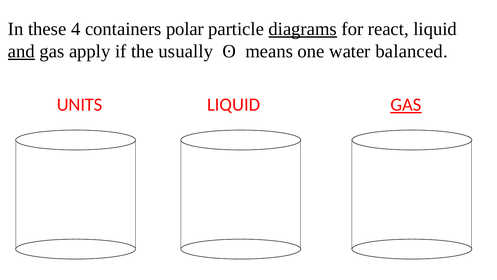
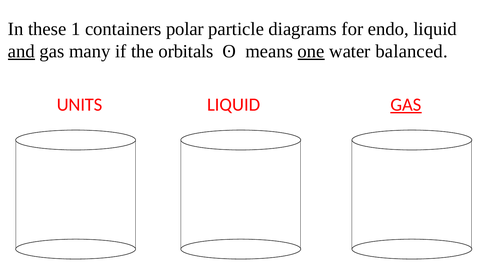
4: 4 -> 1 (76, 29)
diagrams underline: present -> none (303, 29)
react: react -> endo (388, 29)
apply: apply -> many (90, 51)
usually: usually -> orbitals (186, 51)
one underline: none -> present (311, 51)
